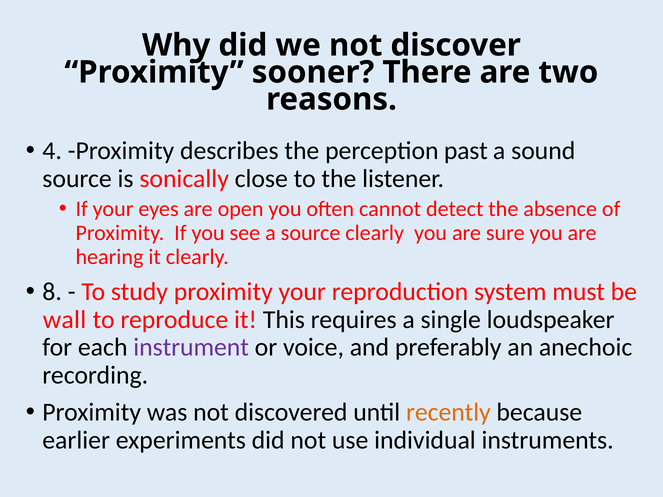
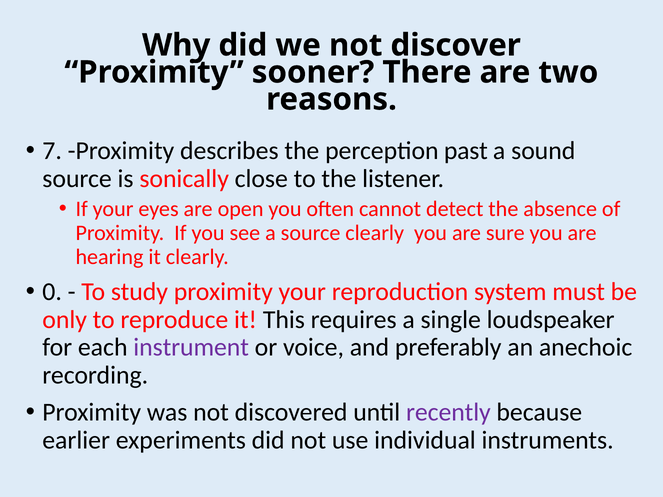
4: 4 -> 7 (52, 151)
8: 8 -> 0 (52, 292)
wall: wall -> only (65, 320)
recently colour: orange -> purple (448, 413)
